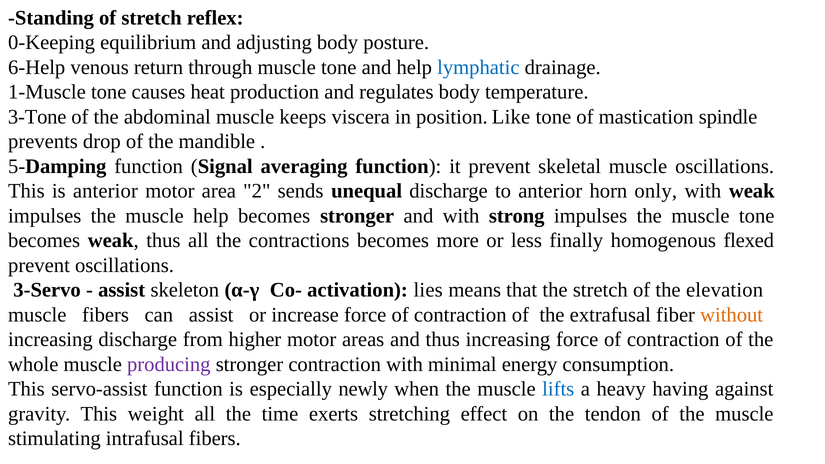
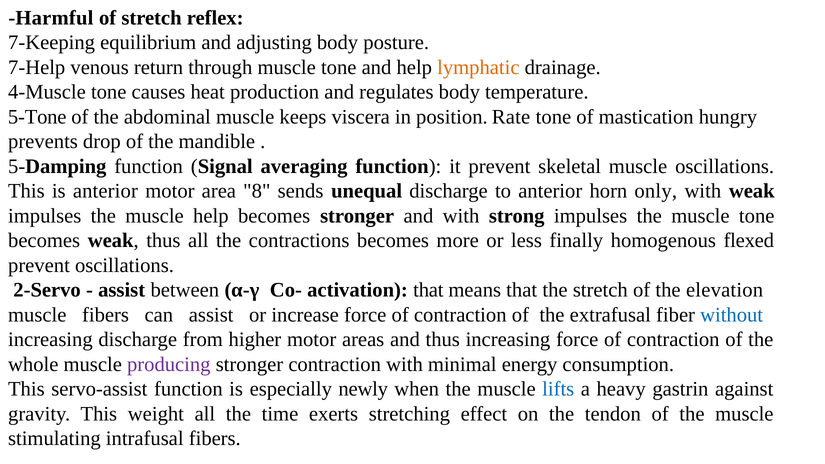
Standing: Standing -> Harmful (51, 18)
0-Keeping: 0-Keeping -> 7-Keeping (52, 43)
6-Help: 6-Help -> 7-Help (37, 67)
lymphatic colour: blue -> orange (478, 67)
1-Muscle: 1-Muscle -> 4-Muscle (47, 92)
3-Tone: 3-Tone -> 5-Tone (37, 117)
Like: Like -> Rate (511, 117)
spindle: spindle -> hungry (728, 117)
2: 2 -> 8 (257, 191)
3-Servo: 3-Servo -> 2-Servo (47, 290)
skeleton: skeleton -> between (185, 290)
activation lies: lies -> that (428, 290)
without colour: orange -> blue (732, 315)
having: having -> gastrin (680, 389)
